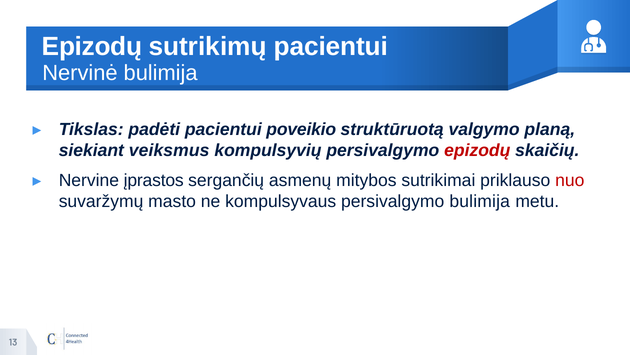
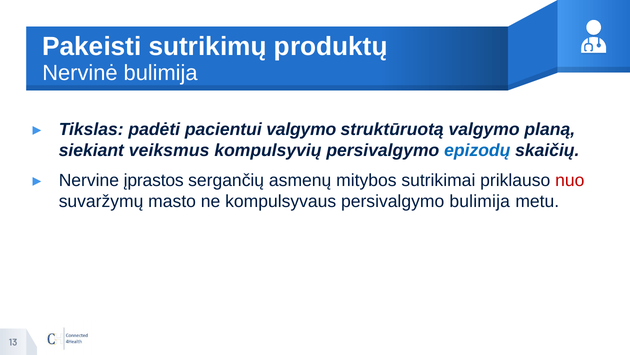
Epizodų: Epizodų -> Pakeisti (92, 47)
sutrikimų pacientui: pacientui -> produktų (331, 47)
pacientui poveikio: poveikio -> valgymo (301, 129)
epizodų colour: red -> blue (477, 150)
